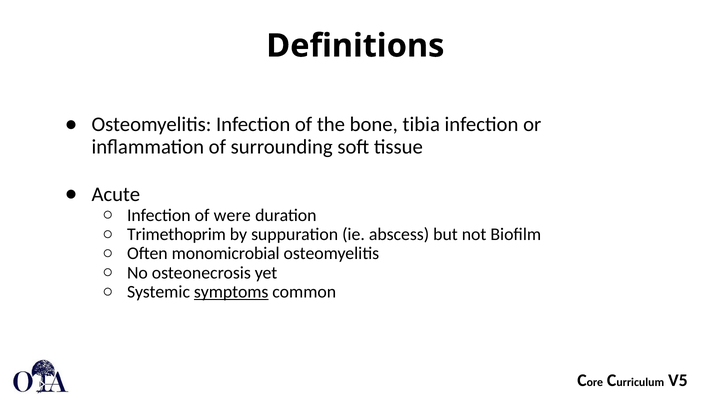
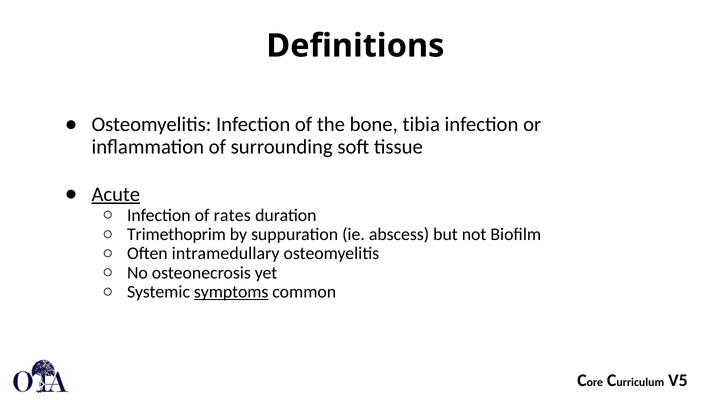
Acute underline: none -> present (116, 194)
were: were -> rates (232, 215)
monomicrobial: monomicrobial -> intramedullary (226, 254)
